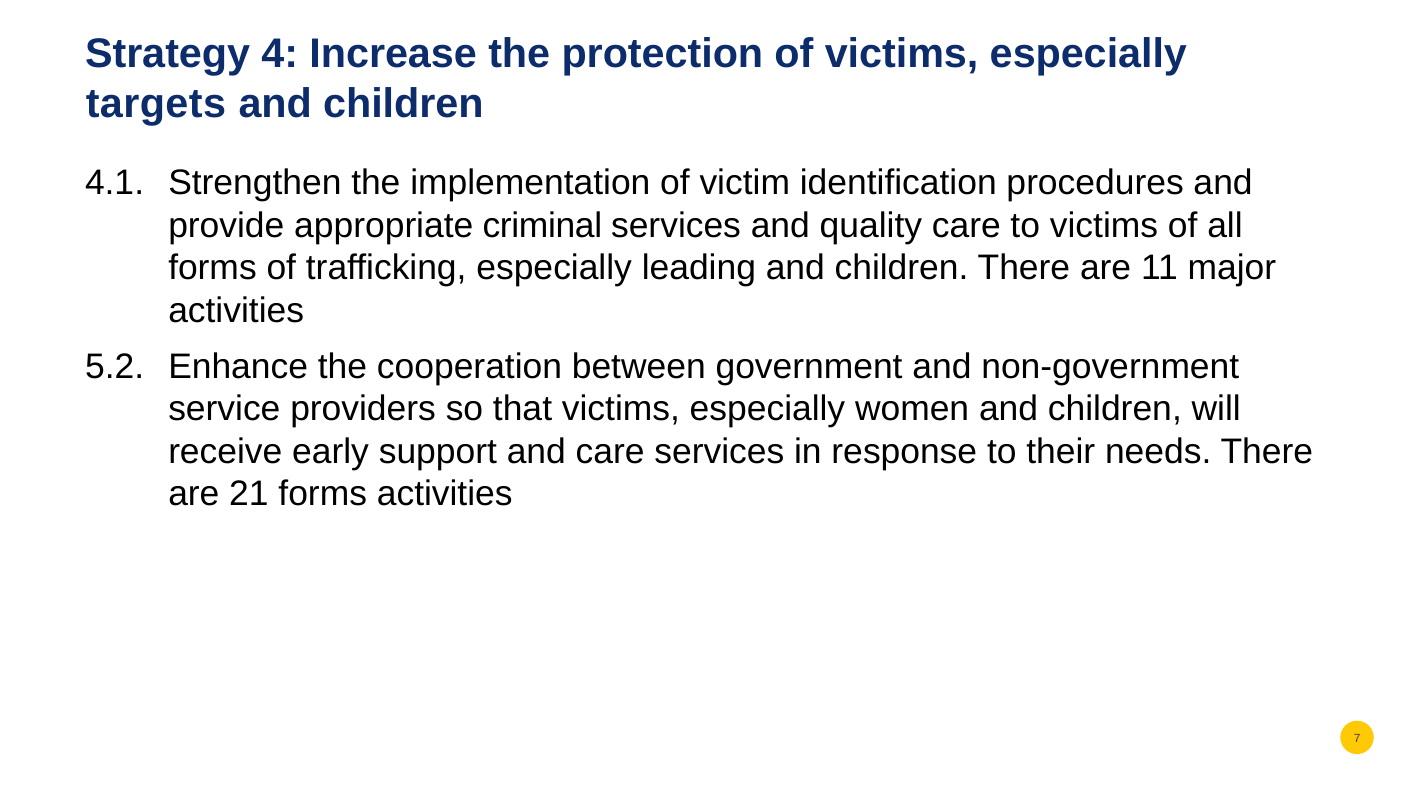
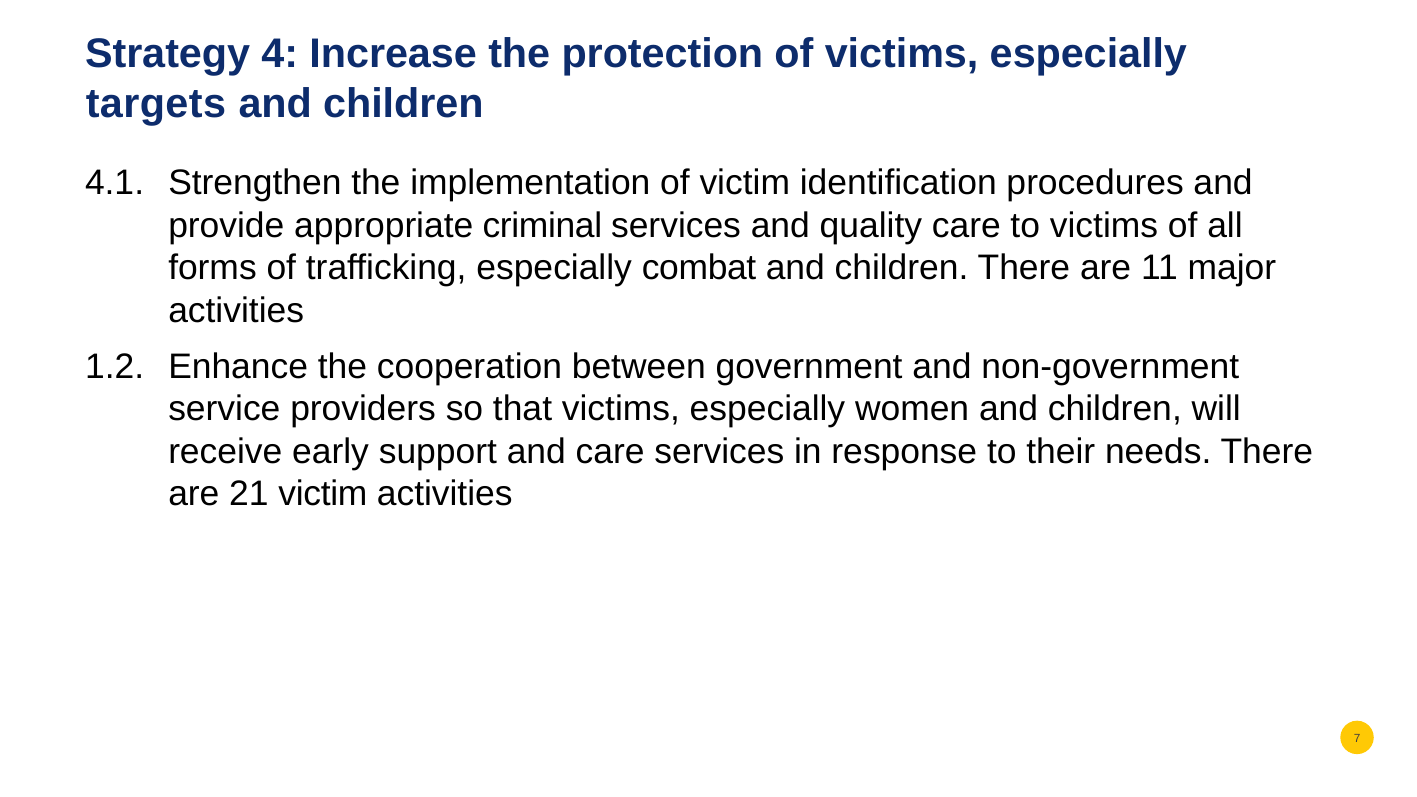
leading: leading -> combat (699, 268)
5.2: 5.2 -> 1.2 (115, 366)
21 forms: forms -> victim (323, 494)
